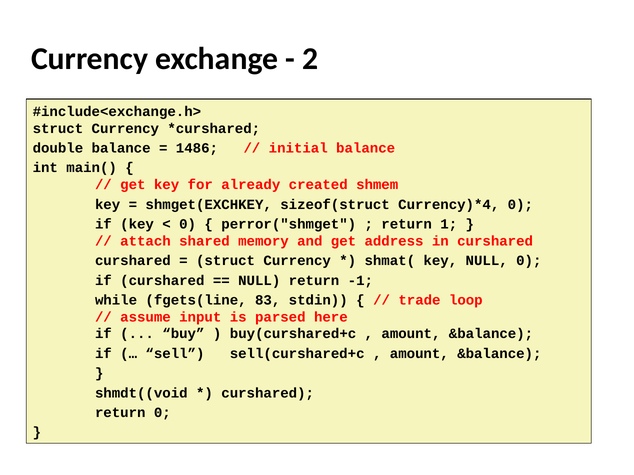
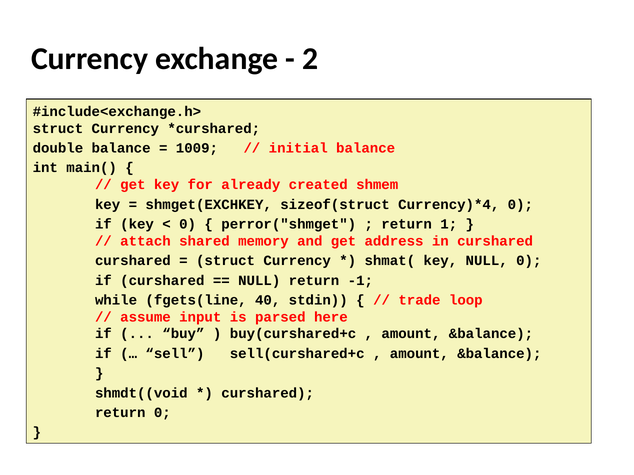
1486: 1486 -> 1009 (197, 148)
83: 83 -> 40 (268, 300)
